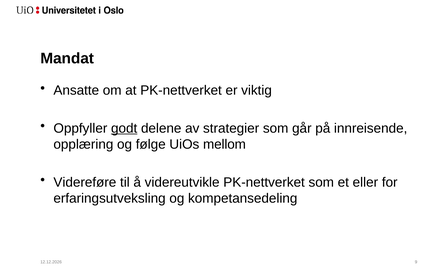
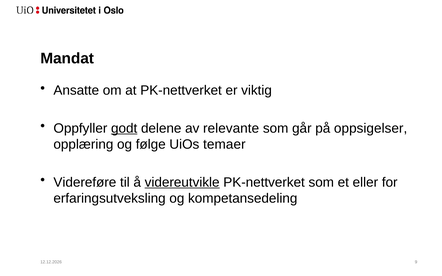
strategier: strategier -> relevante (231, 128)
innreisende: innreisende -> oppsigelser (371, 128)
mellom: mellom -> temaer (224, 145)
videreutvikle underline: none -> present (182, 182)
